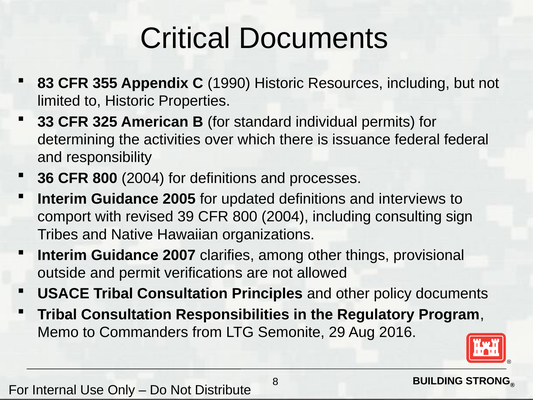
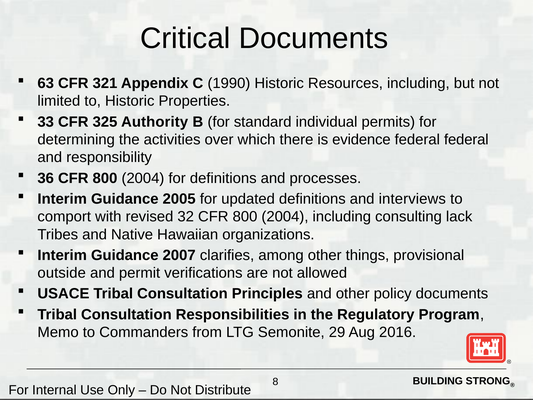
83: 83 -> 63 (46, 83)
355: 355 -> 321 (105, 83)
American: American -> Authority (155, 122)
issuance: issuance -> evidence (361, 140)
39: 39 -> 32 (186, 217)
sign: sign -> lack (459, 217)
